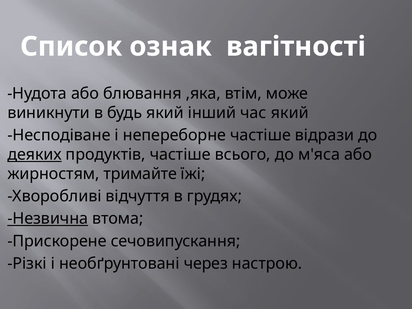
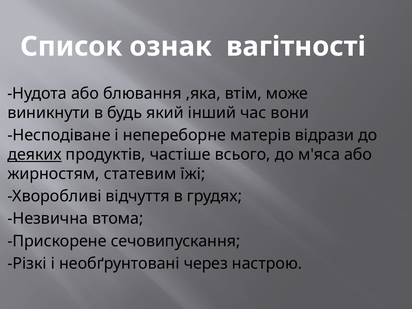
час який: який -> вони (290, 113)
непереборне частіше: частіше -> матерів (260, 135)
тримайте: тримайте -> статевим (140, 174)
Незвична underline: present -> none (48, 219)
